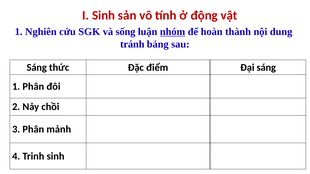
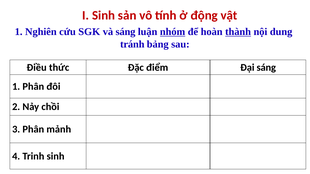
và sống: sống -> sáng (126, 32)
thành underline: none -> present (238, 32)
Sáng: Sáng -> Điều (37, 68)
